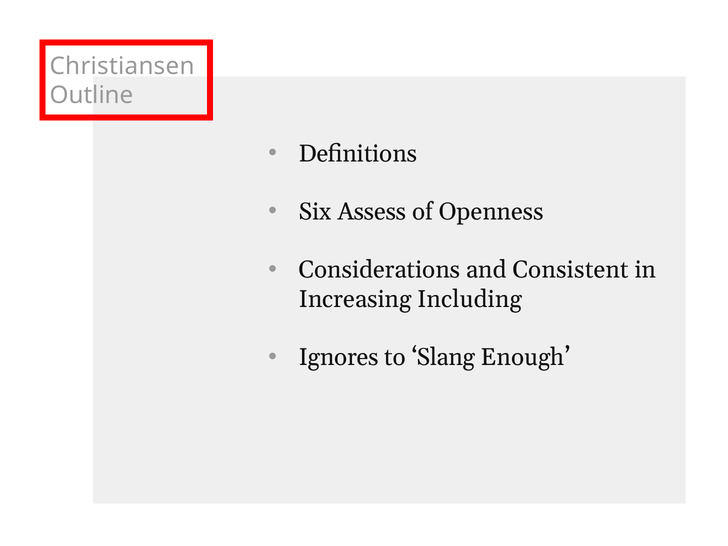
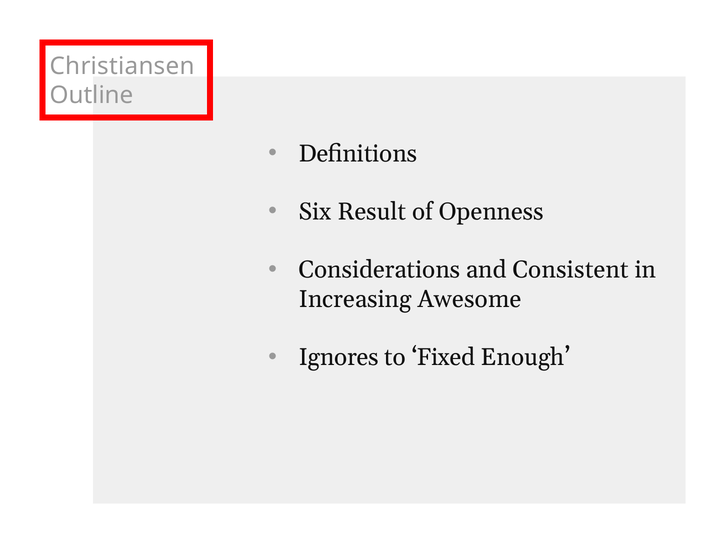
Assess: Assess -> Result (372, 212)
Including: Including -> Awesome (470, 299)
Slang: Slang -> Fixed (443, 357)
